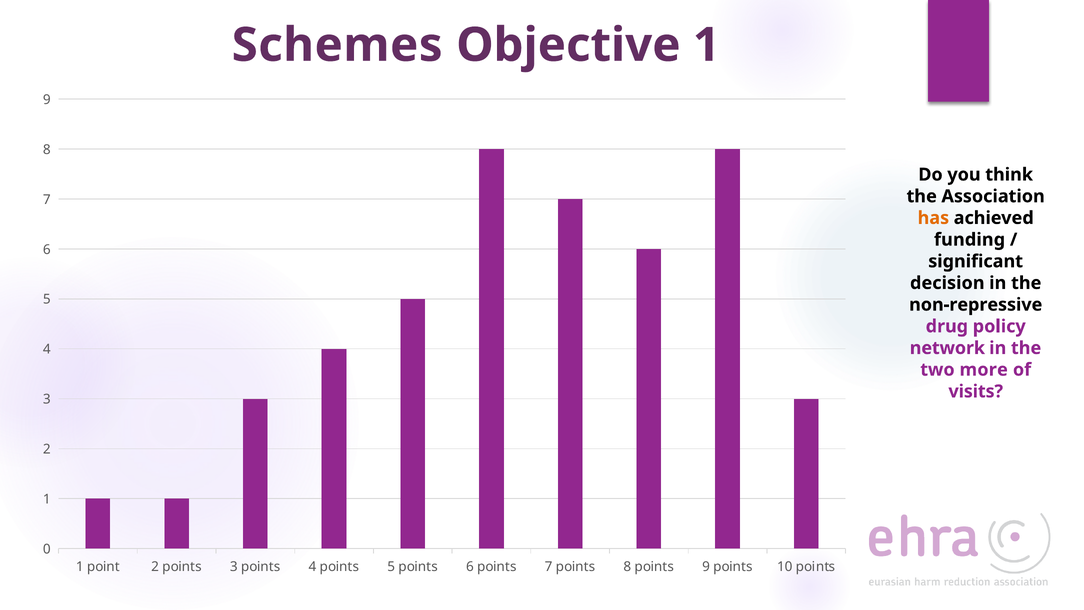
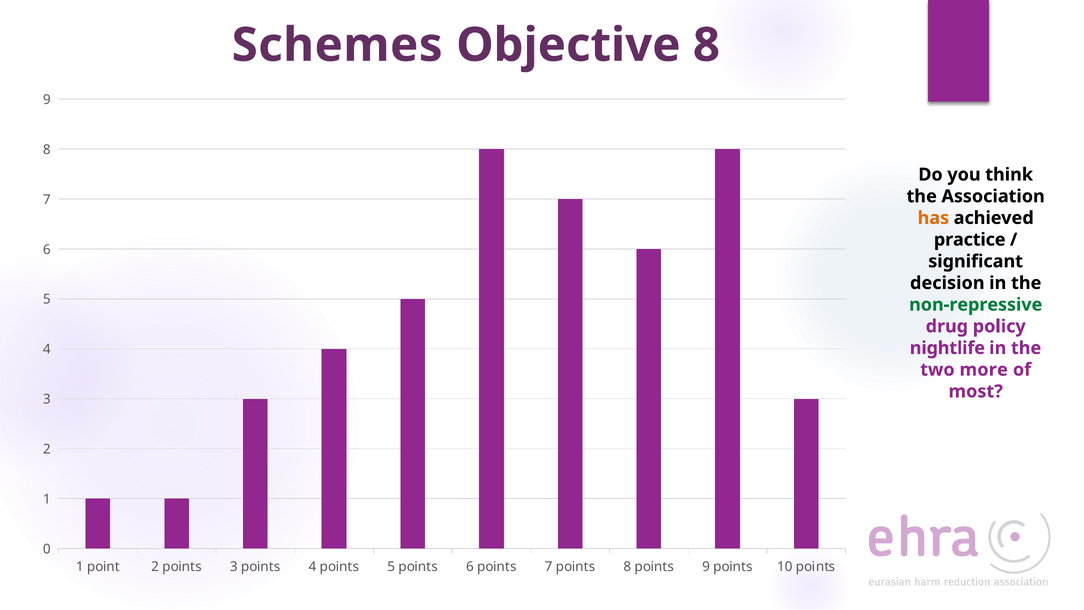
Objective 1: 1 -> 8 (706, 45)
funding: funding -> practice (970, 240)
non-repressive colour: black -> green (976, 305)
network: network -> nightlife (947, 348)
visits: visits -> most (976, 391)
